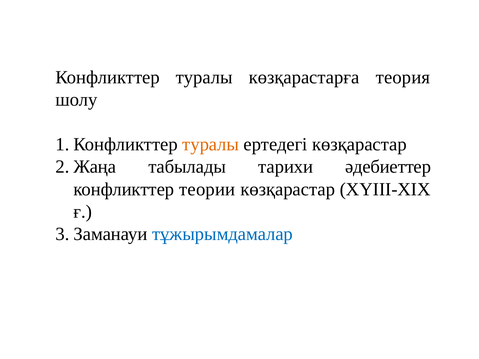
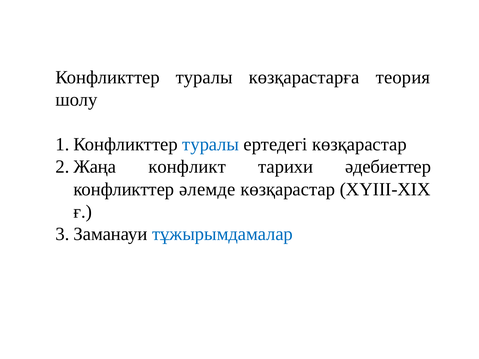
туралы colour: orange -> blue (211, 145)
табылады: табылады -> конфликт (187, 167)
теории: теории -> әлемде (207, 189)
